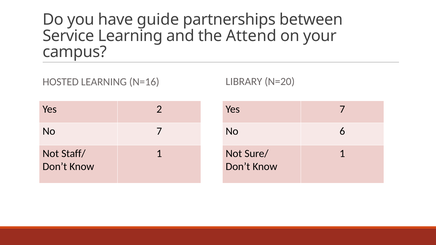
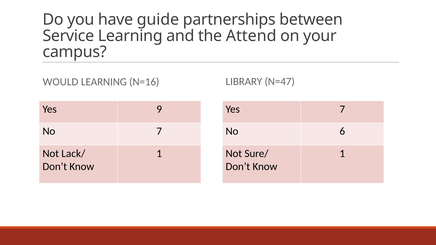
N=20: N=20 -> N=47 (280, 82)
HOSTED: HOSTED -> WOULD (61, 82)
2: 2 -> 9 (159, 109)
Staff/: Staff/ -> Lack/ (73, 154)
